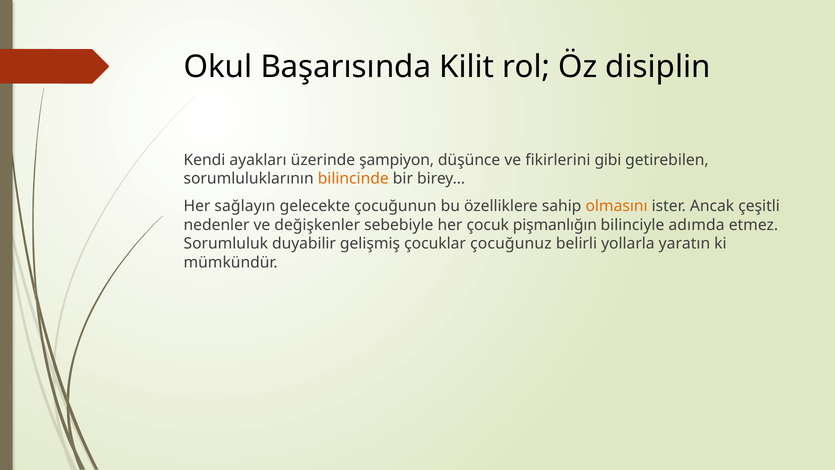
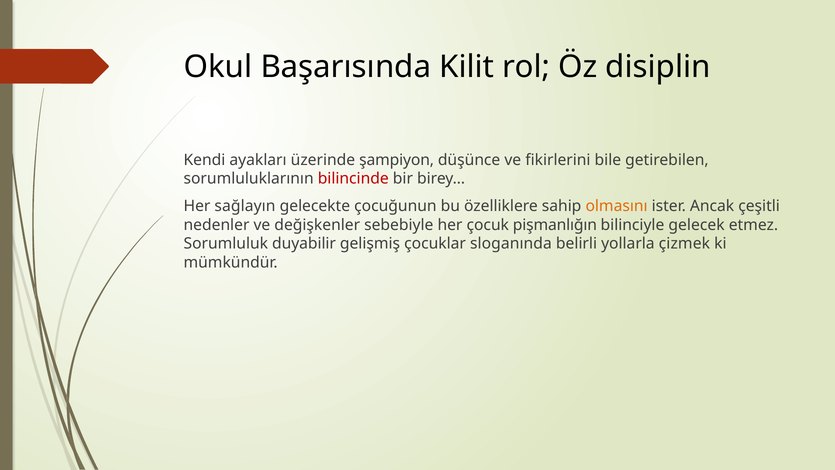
gibi: gibi -> bile (608, 160)
bilincinde colour: orange -> red (353, 179)
adımda: adımda -> gelecek (697, 225)
çocuğunuz: çocuğunuz -> sloganında (511, 244)
yaratın: yaratın -> çizmek (684, 244)
